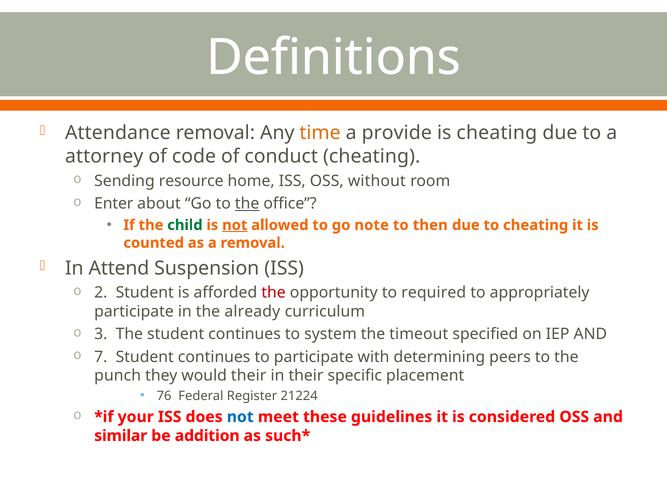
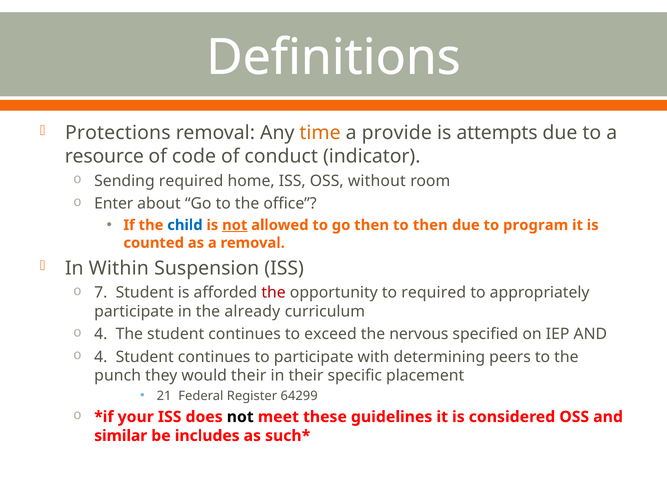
Attendance: Attendance -> Protections (118, 133)
is cheating: cheating -> attempts (497, 133)
attorney: attorney -> resource (104, 156)
conduct cheating: cheating -> indicator (372, 156)
Sending resource: resource -> required (191, 181)
the underline: present -> none (247, 204)
child colour: green -> blue (185, 225)
go note: note -> then (372, 225)
to cheating: cheating -> program (536, 225)
Attend: Attend -> Within (119, 268)
2: 2 -> 7 (101, 293)
3: 3 -> 4 (101, 334)
system: system -> exceed (330, 334)
timeout: timeout -> nervous (419, 334)
7: 7 -> 4 (101, 357)
76: 76 -> 21 (164, 396)
21224: 21224 -> 64299 (299, 396)
not colour: blue -> black (240, 417)
addition: addition -> includes (207, 436)
